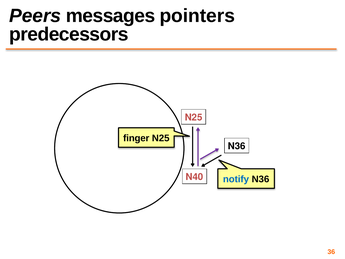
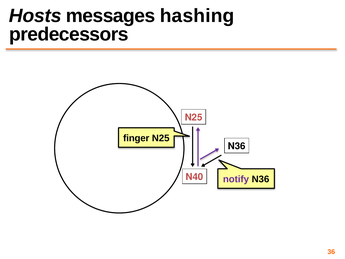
Peers: Peers -> Hosts (35, 16)
pointers: pointers -> hashing (197, 16)
notify colour: blue -> purple (236, 179)
